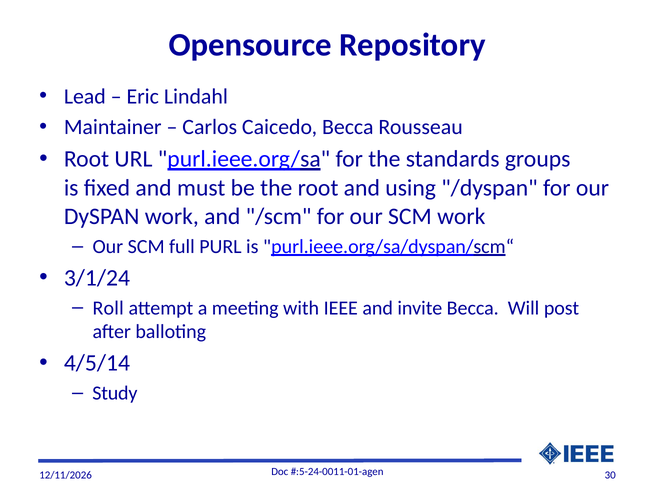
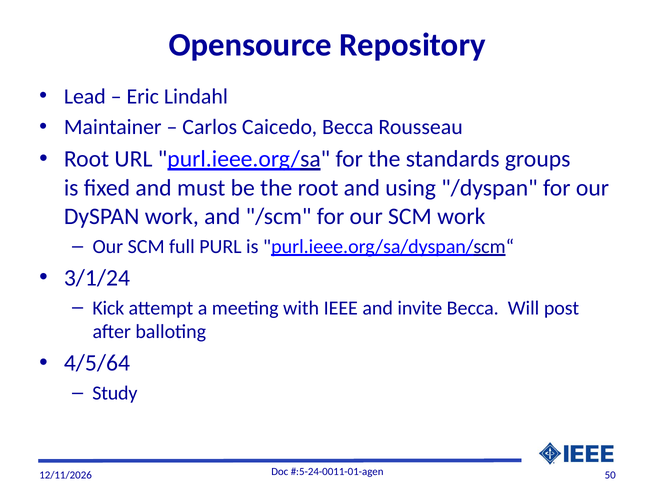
Roll: Roll -> Kick (108, 308)
4/5/14: 4/5/14 -> 4/5/64 (97, 363)
30: 30 -> 50 (610, 476)
